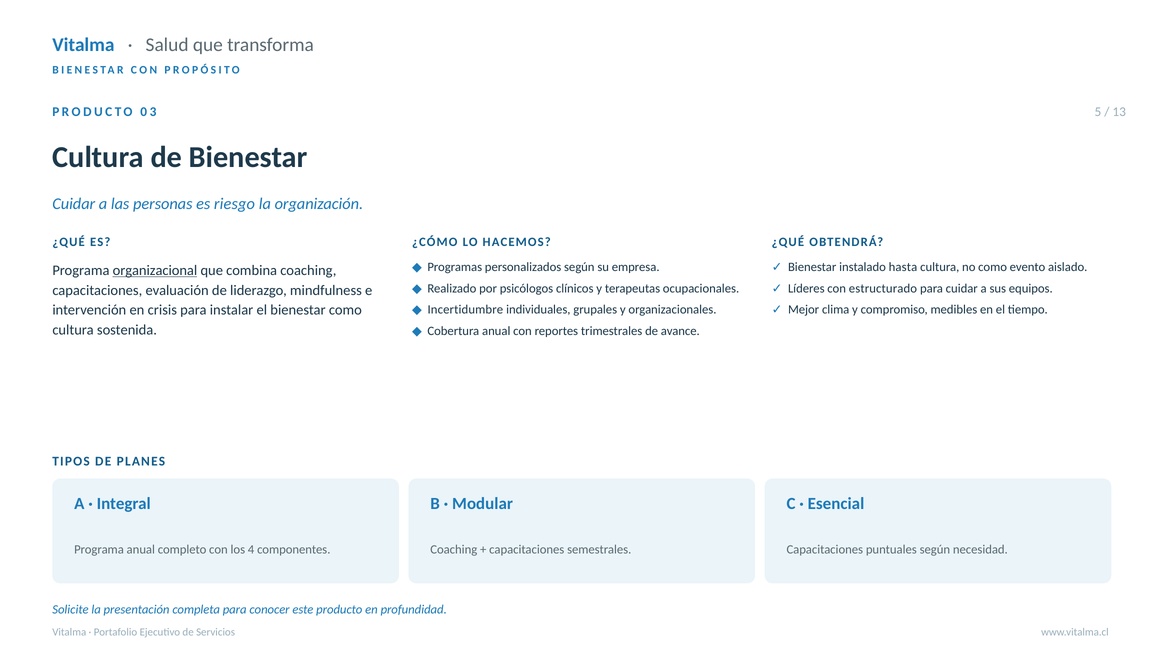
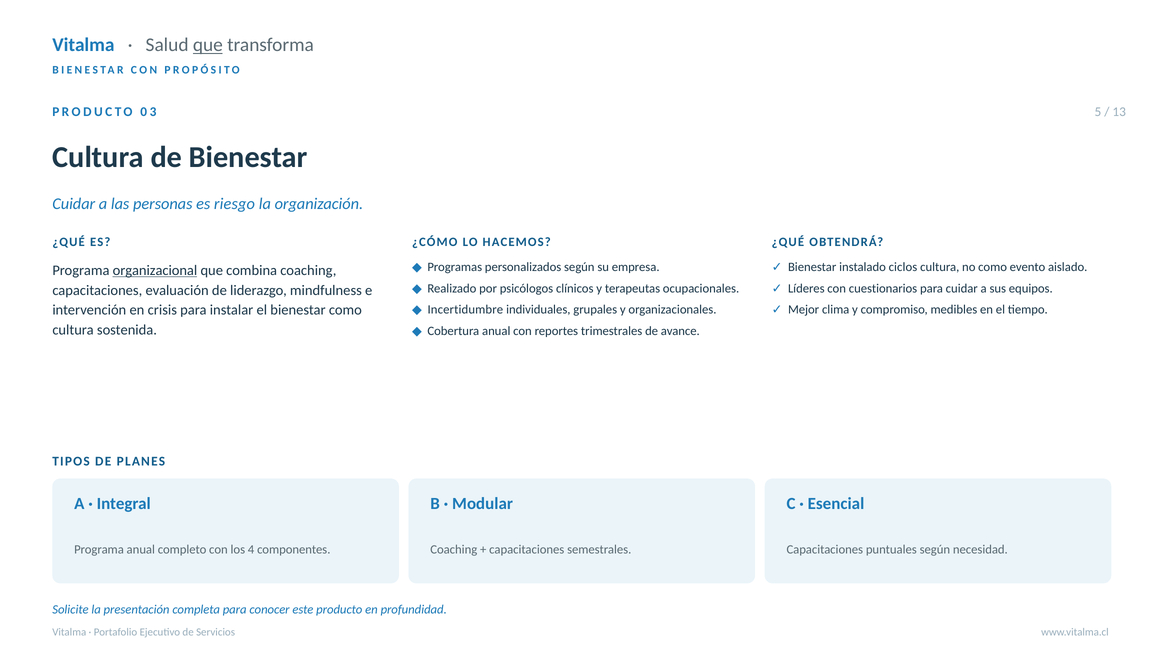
que underline: none -> present (208, 45)
hasta: hasta -> ciclos (903, 267)
estructurado: estructurado -> cuestionarios (883, 288)
